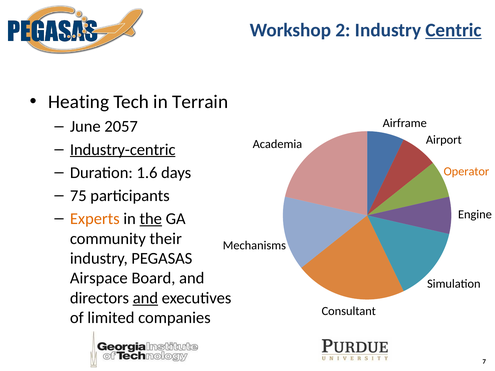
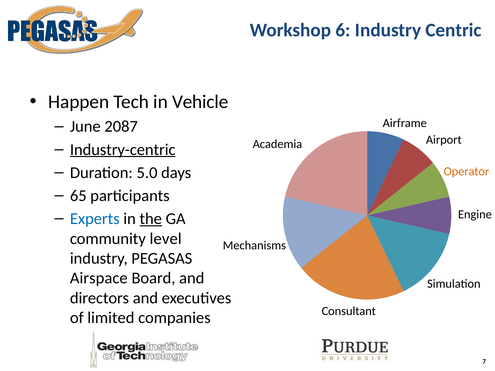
2: 2 -> 6 (343, 30)
Centric underline: present -> none (454, 30)
Heating: Heating -> Happen (79, 102)
Terrain: Terrain -> Vehicle (200, 102)
2057: 2057 -> 2087 (121, 127)
1.6: 1.6 -> 5.0 (147, 173)
75: 75 -> 65 (78, 196)
Experts colour: orange -> blue (95, 219)
their: their -> level (166, 239)
and underline: present -> none (145, 298)
